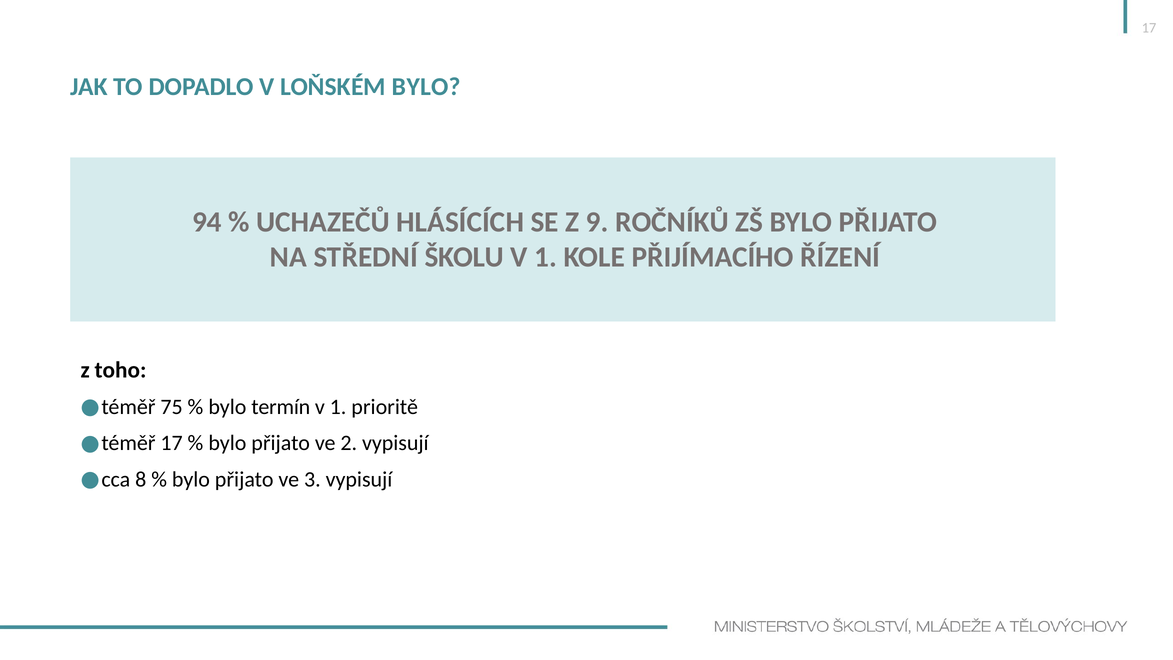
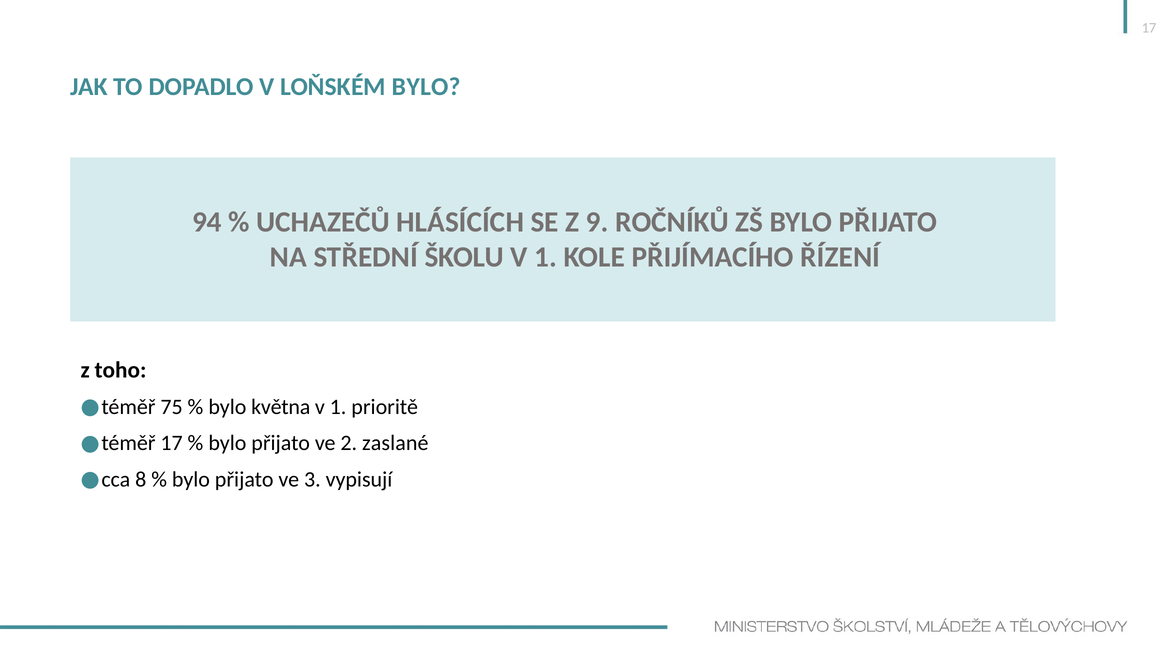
termín: termín -> května (281, 407)
2 vypisují: vypisují -> zaslané (395, 443)
